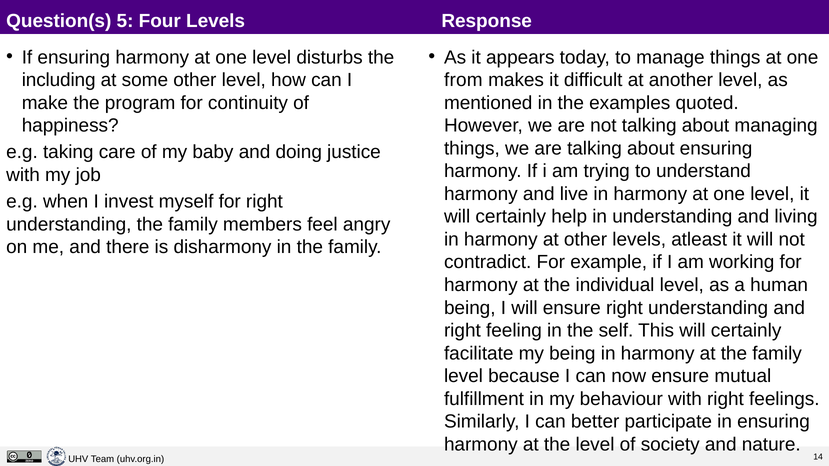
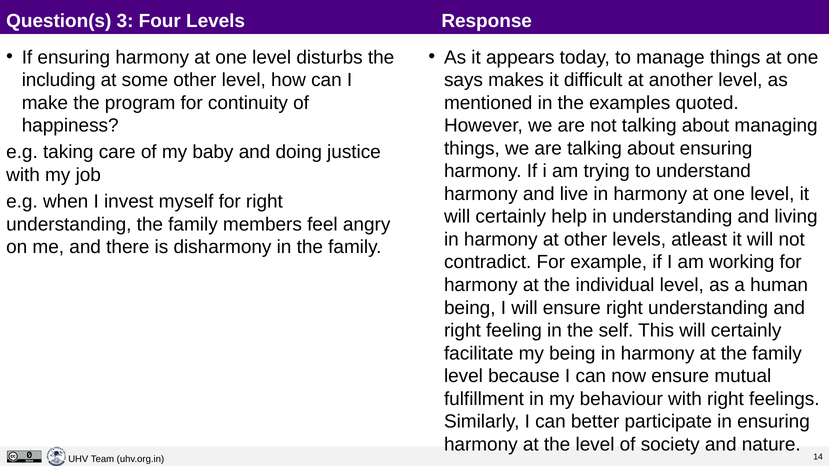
5: 5 -> 3 (125, 21)
from: from -> says (464, 80)
